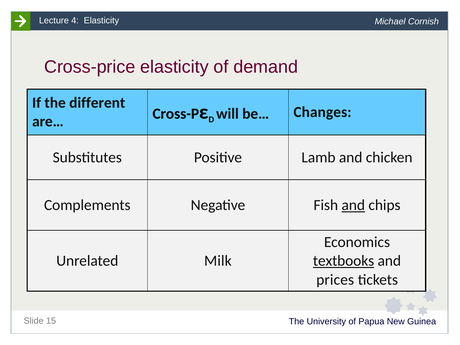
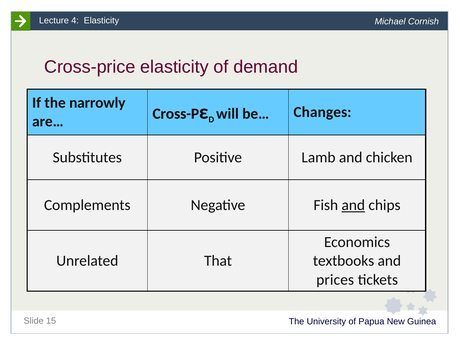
different: different -> narrowly (97, 103)
Milk: Milk -> That (218, 261)
textbooks underline: present -> none (344, 261)
